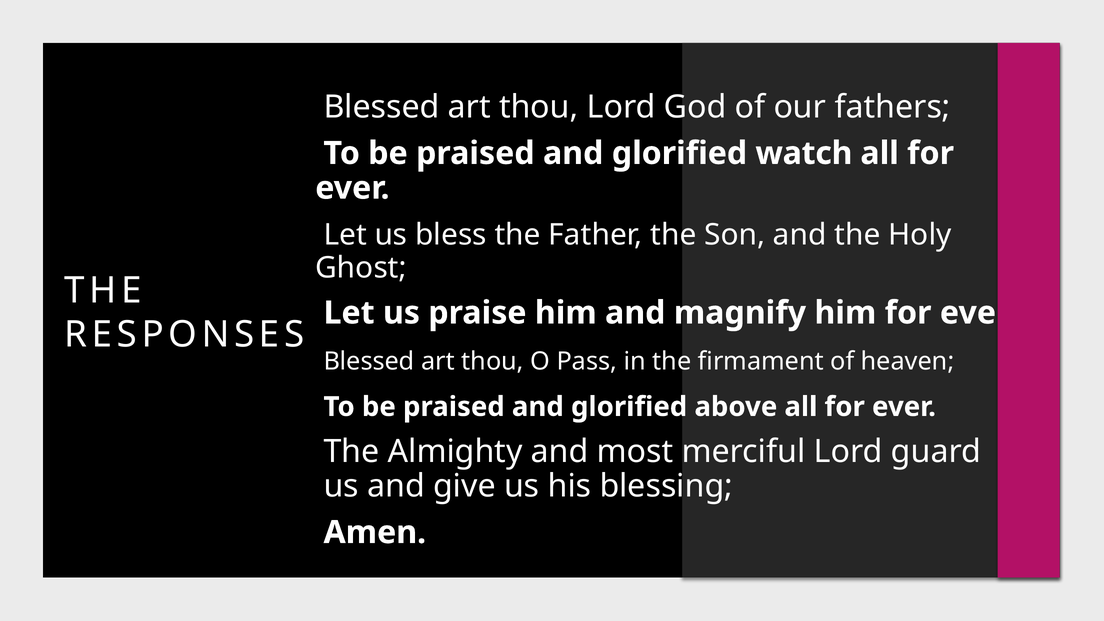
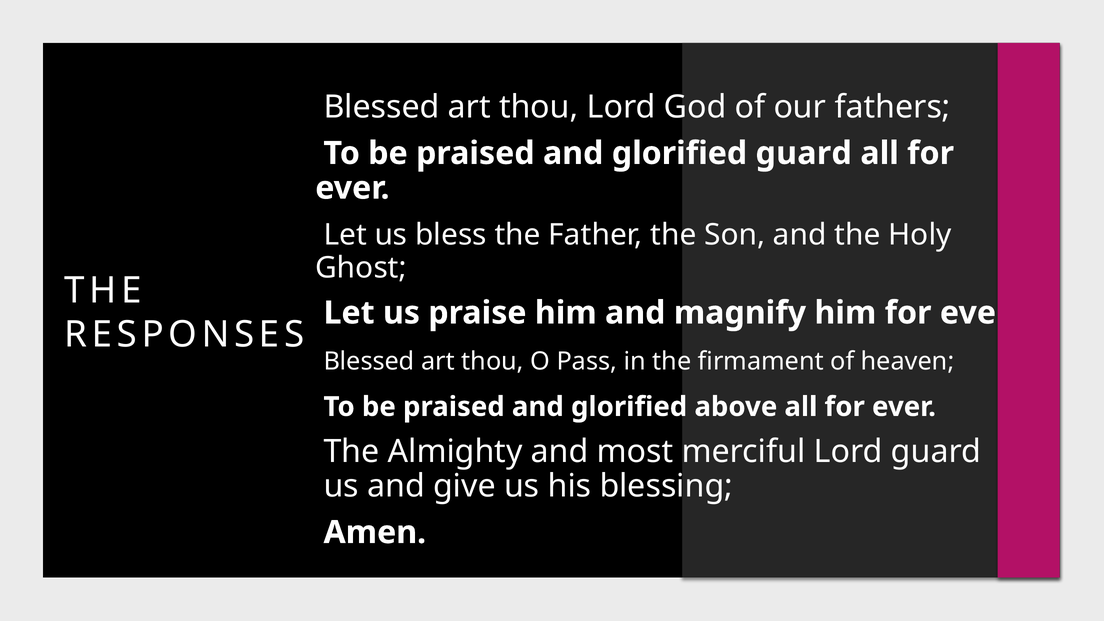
glorified watch: watch -> guard (804, 153)
